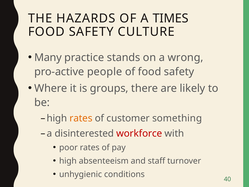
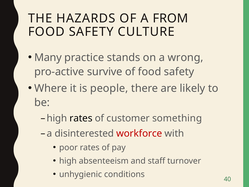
TIMES: TIMES -> FROM (171, 18)
people: people -> survive (105, 72)
groups: groups -> people (109, 88)
rates colour: orange -> black (81, 118)
